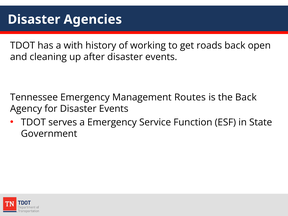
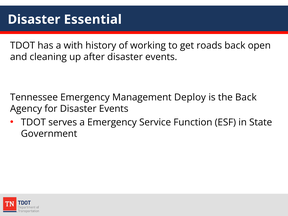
Agencies: Agencies -> Essential (93, 19)
Routes: Routes -> Deploy (190, 97)
